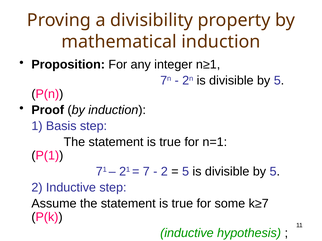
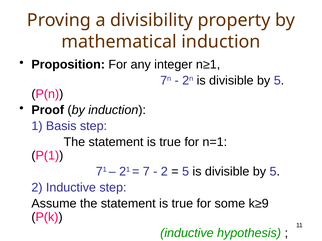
k≥7: k≥7 -> k≥9 (259, 204)
